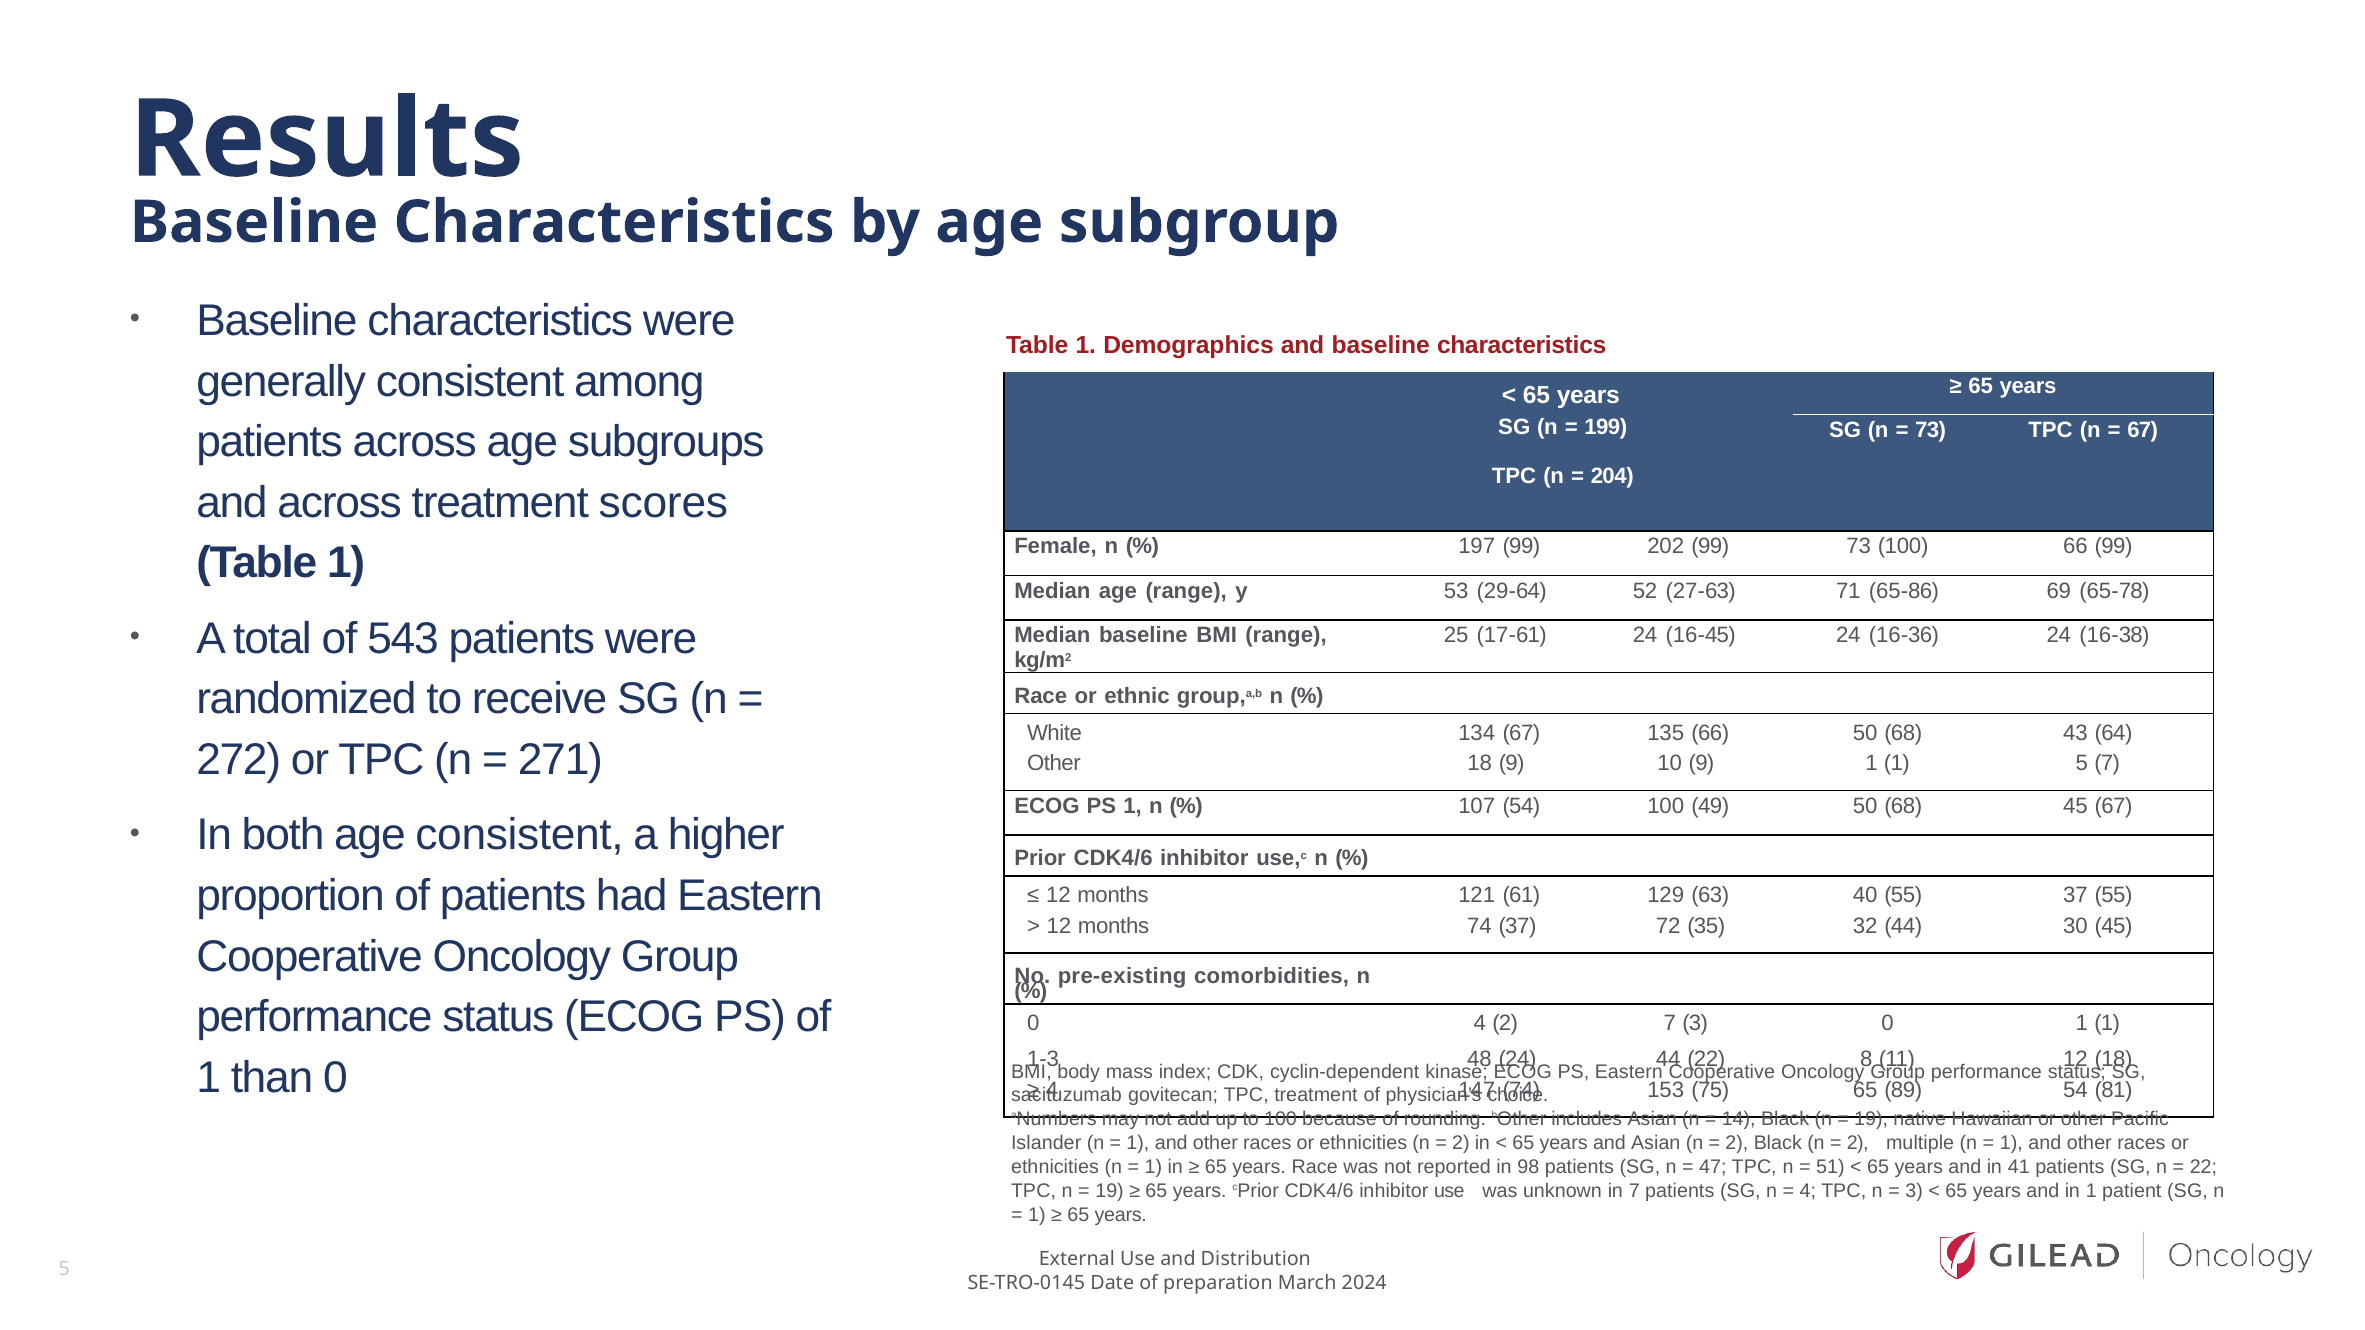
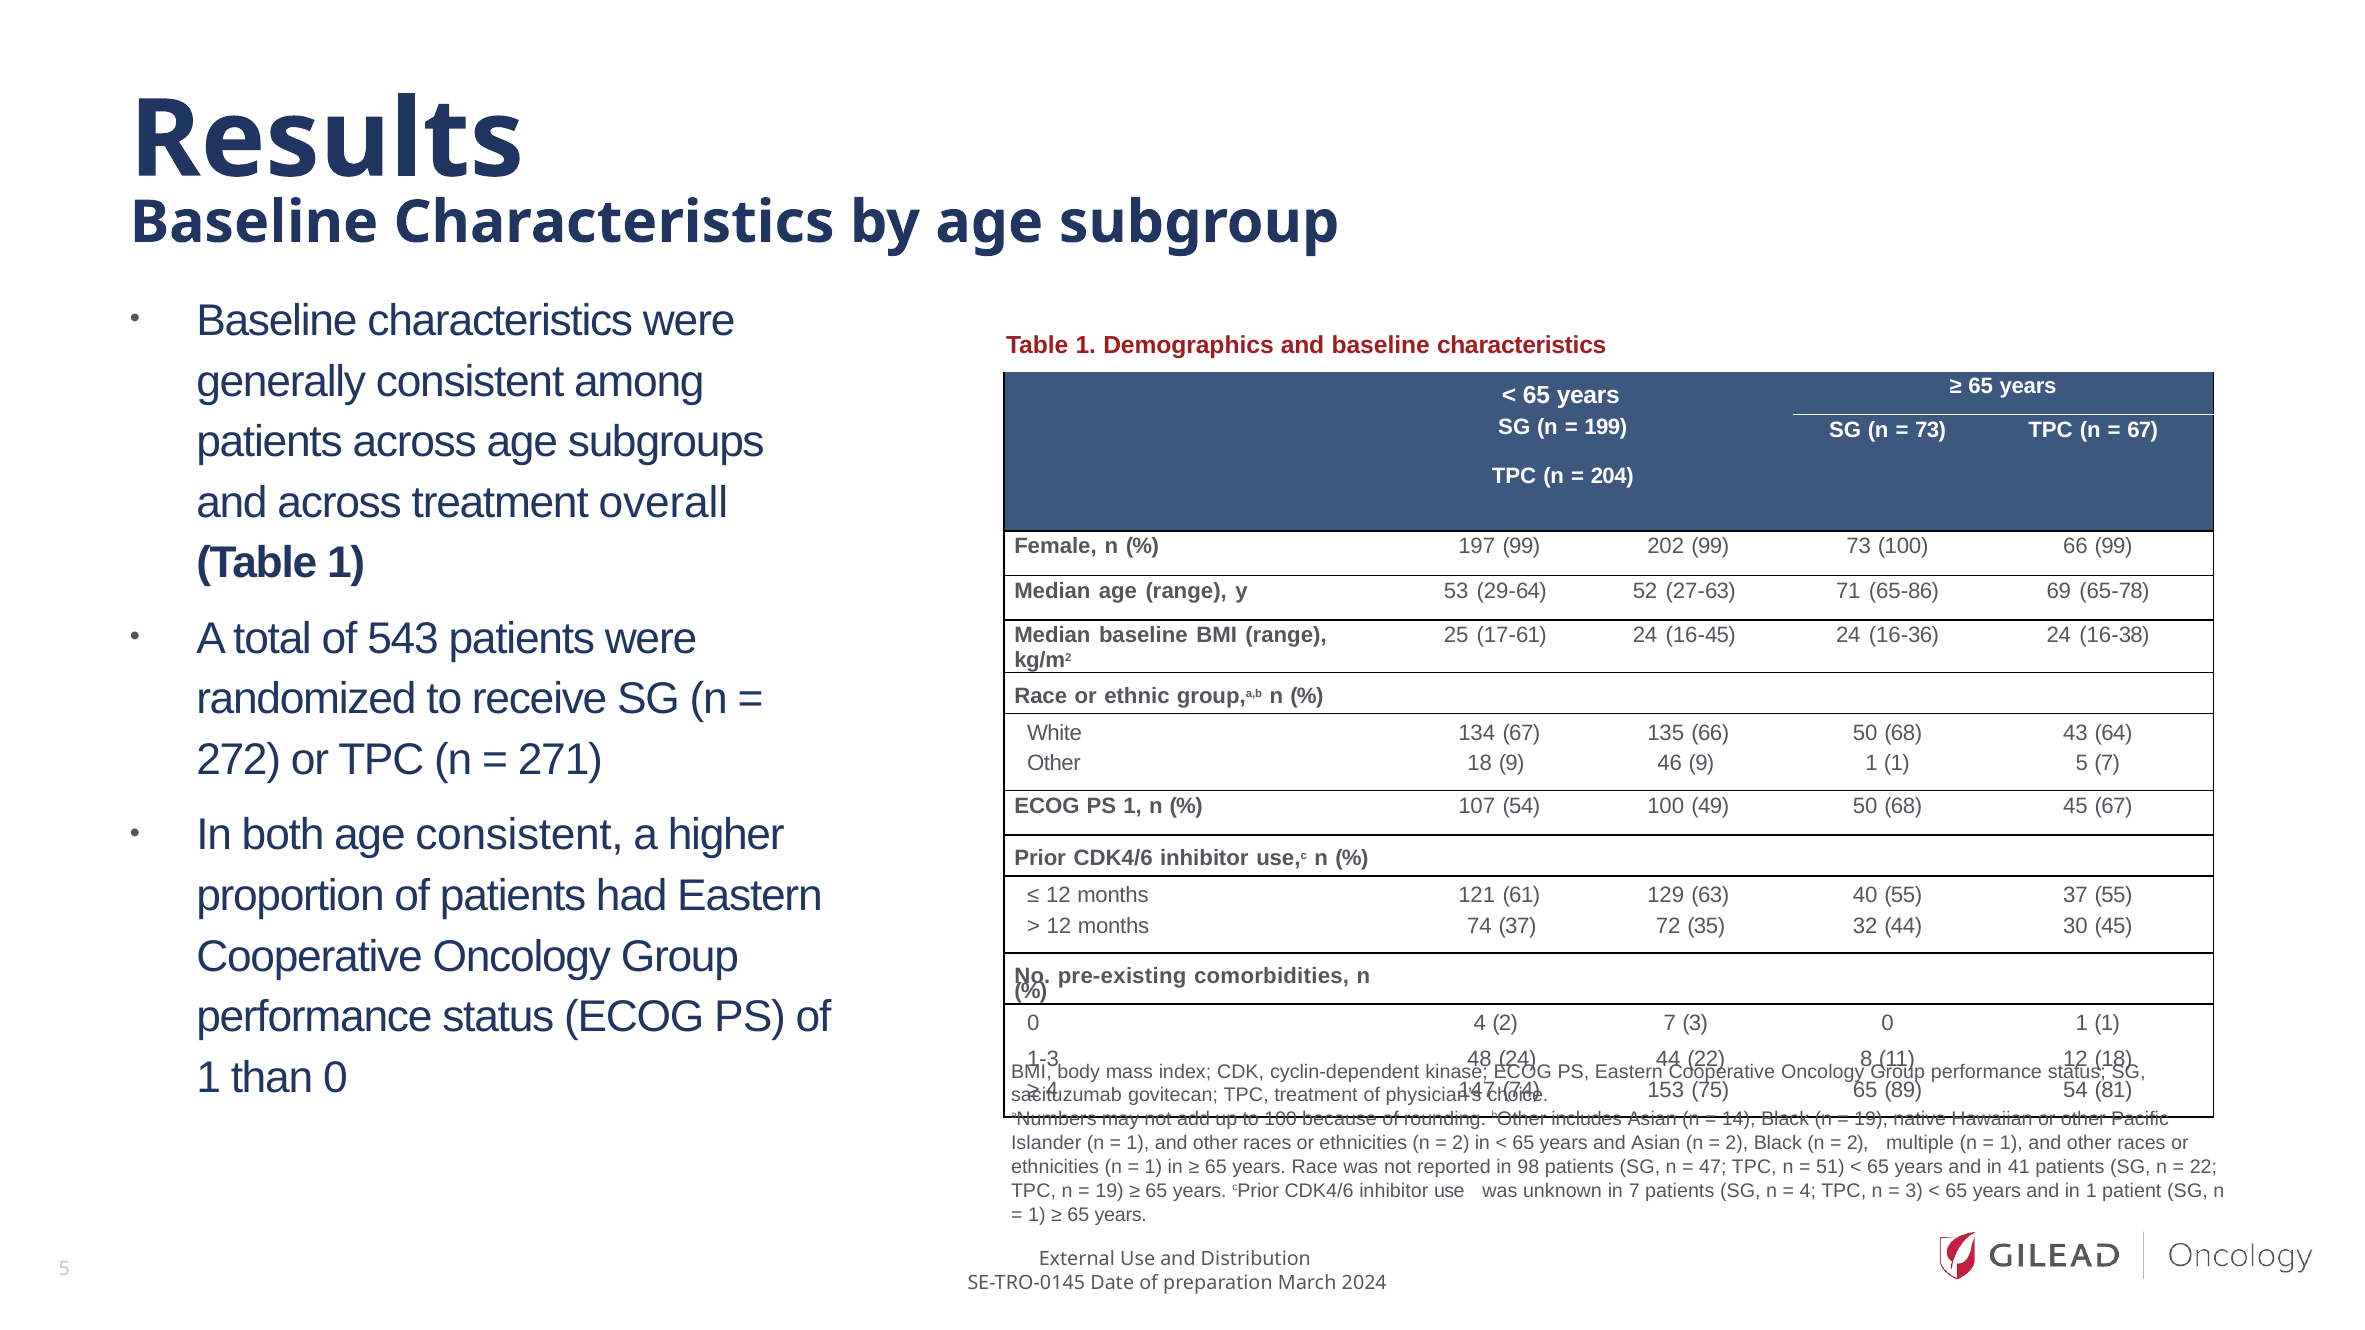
scores: scores -> overall (663, 503)
10: 10 -> 46 (1670, 764)
